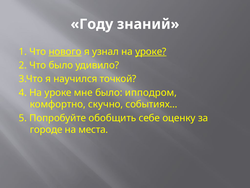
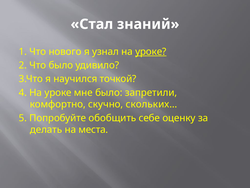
Году: Году -> Стал (92, 24)
нового underline: present -> none (65, 52)
ипподром: ипподром -> запретили (151, 92)
событиях…: событиях… -> скольких… (151, 104)
городе: городе -> делать (46, 129)
